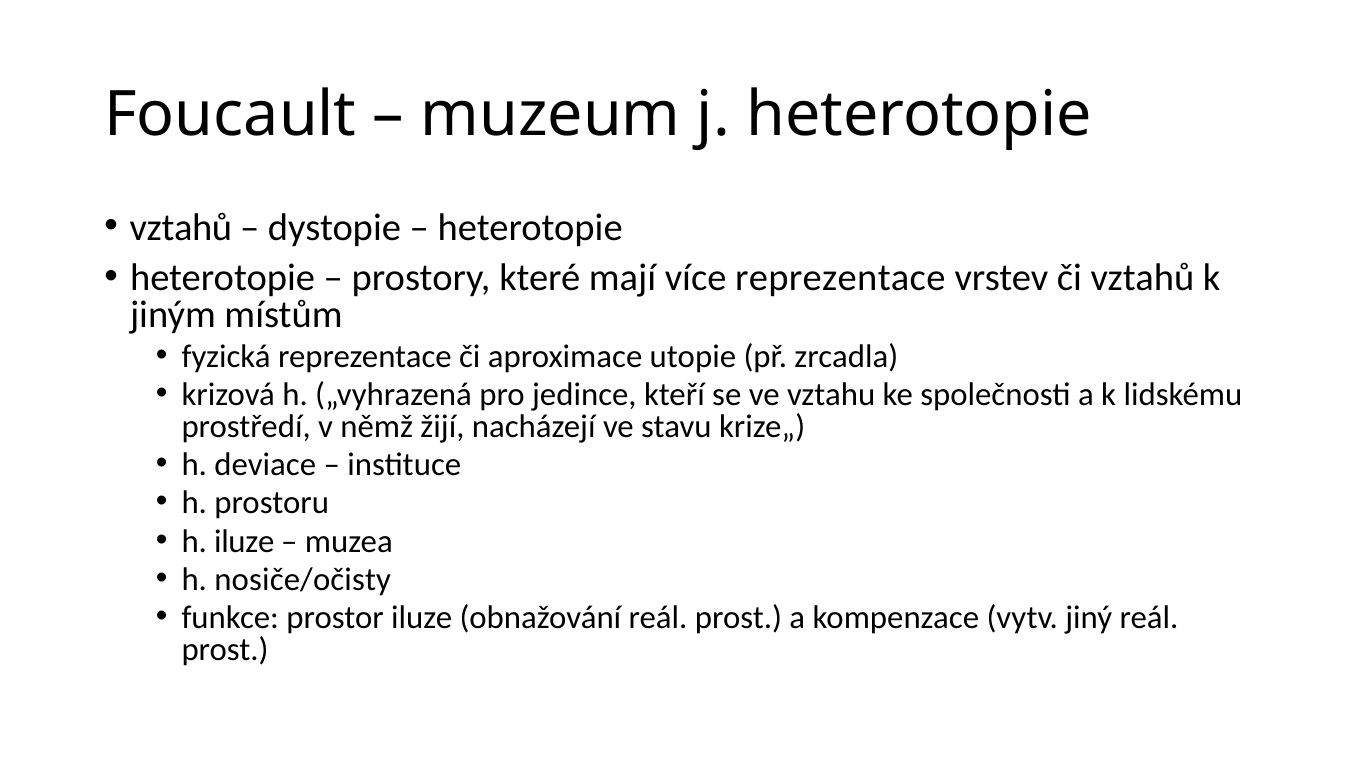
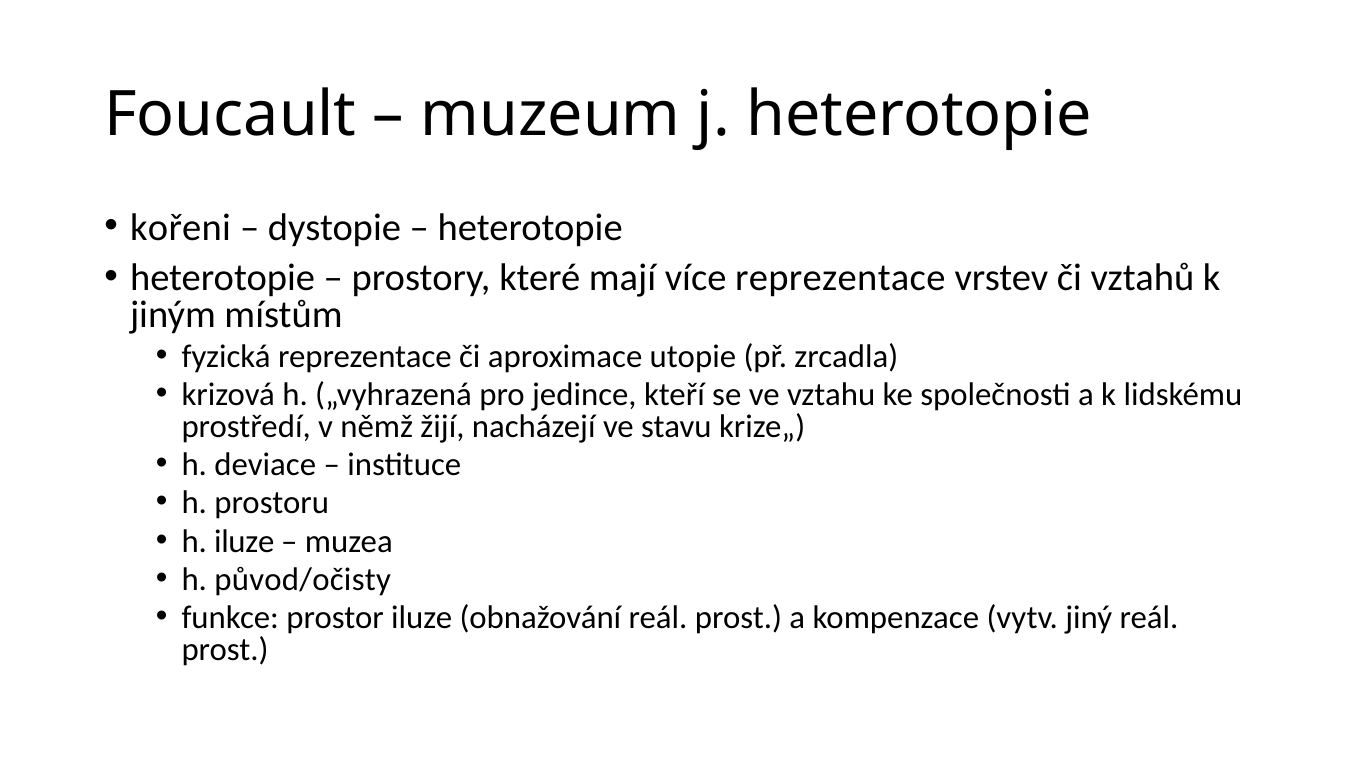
vztahů: vztahů -> kořeni (181, 228)
nosiče/očisty: nosiče/očisty -> původ/očisty (303, 580)
